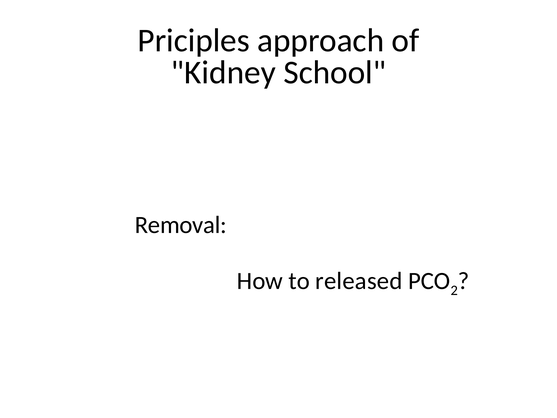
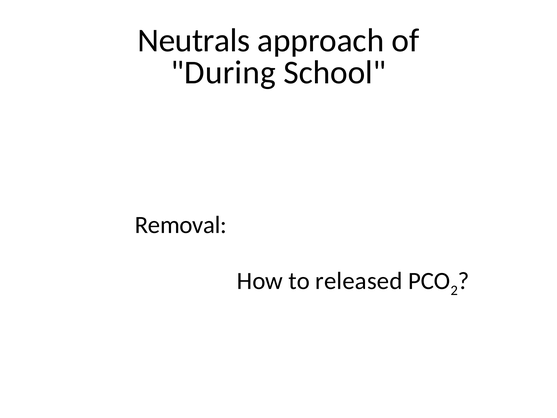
Priciples: Priciples -> Neutrals (194, 41)
Kidney: Kidney -> During (223, 72)
